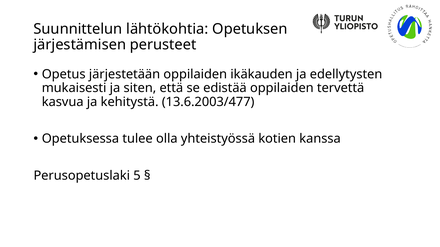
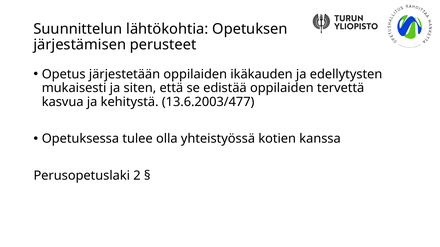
5: 5 -> 2 (137, 176)
